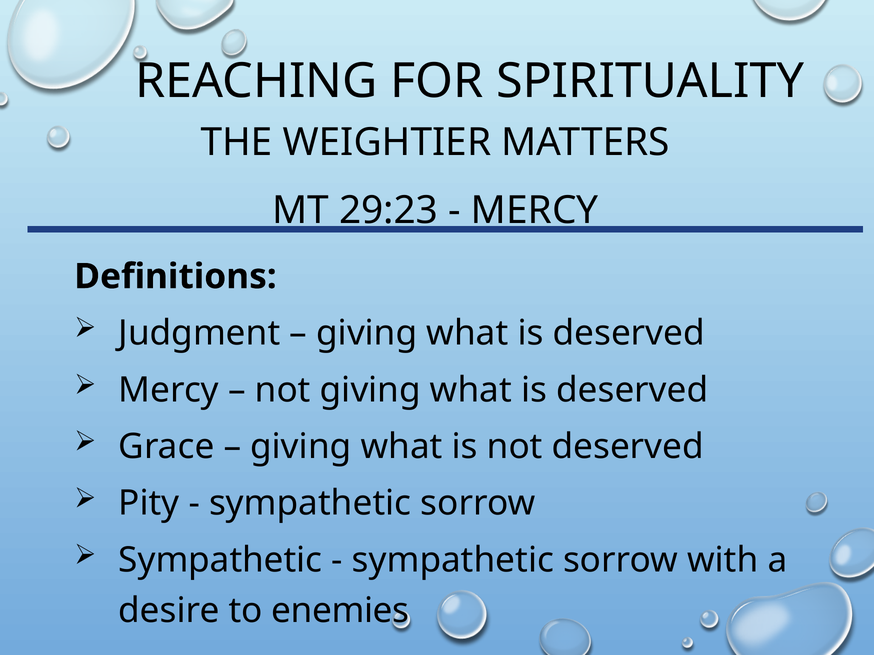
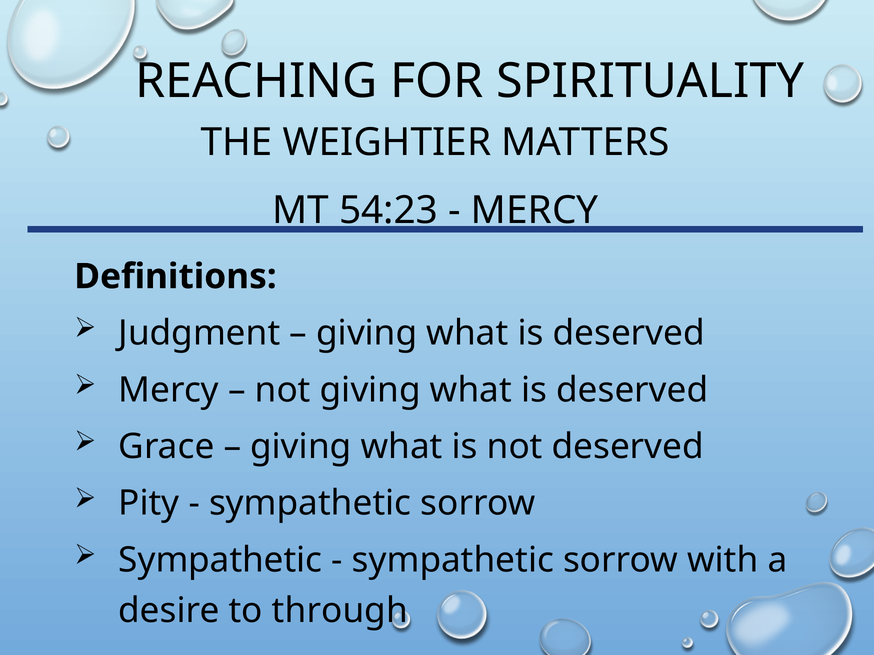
29:23: 29:23 -> 54:23 (389, 211)
enemies: enemies -> through (340, 611)
